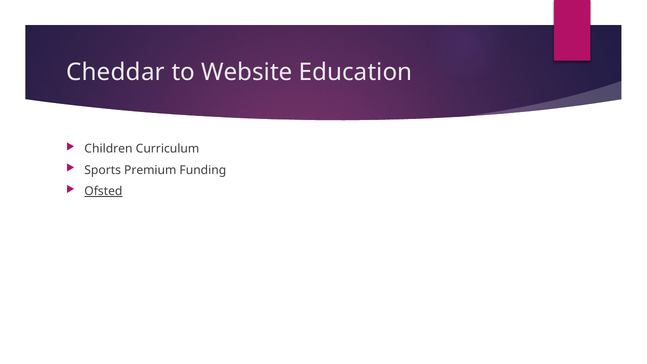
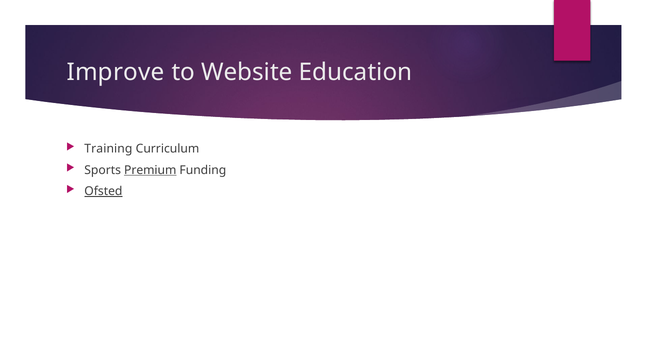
Cheddar: Cheddar -> Improve (116, 72)
Children: Children -> Training (108, 149)
Premium underline: none -> present (150, 170)
